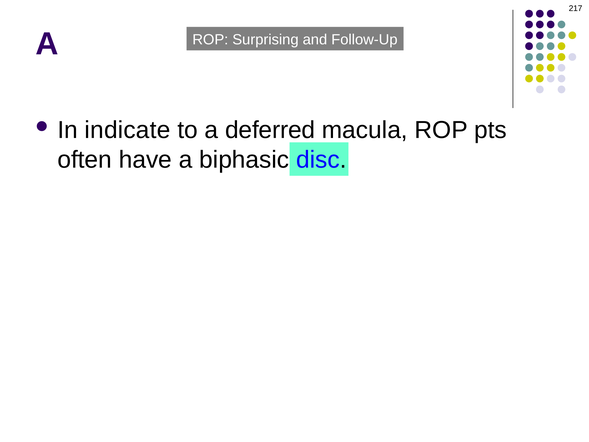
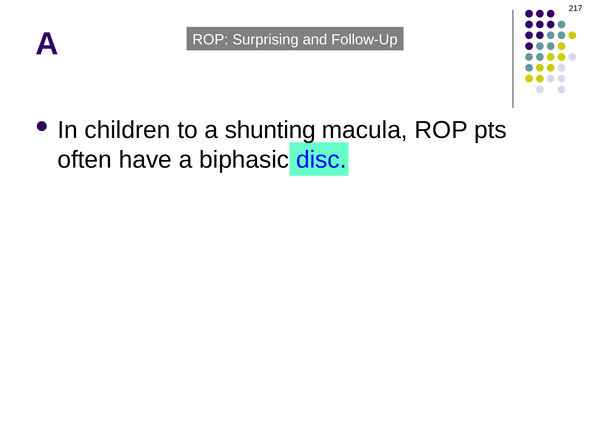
indicate: indicate -> children (128, 130)
deferred: deferred -> shunting (270, 130)
